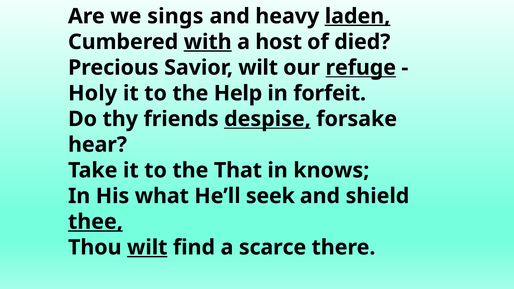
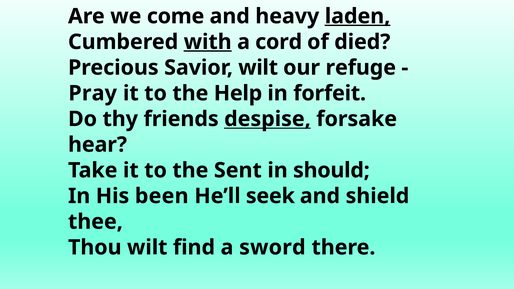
sings: sings -> come (176, 16)
host: host -> cord (279, 42)
refuge underline: present -> none (361, 68)
Holy: Holy -> Pray (93, 93)
That: That -> Sent (238, 170)
knows: knows -> should (331, 170)
what: what -> been (162, 196)
thee underline: present -> none (95, 222)
wilt underline: present -> none (147, 247)
scarce: scarce -> sword (272, 247)
